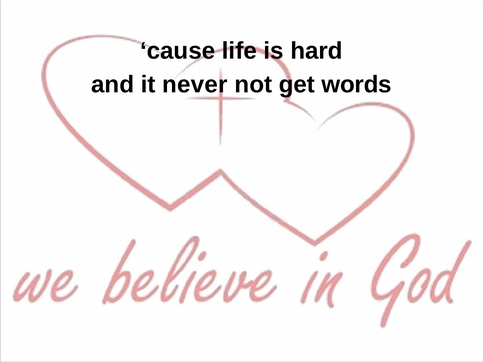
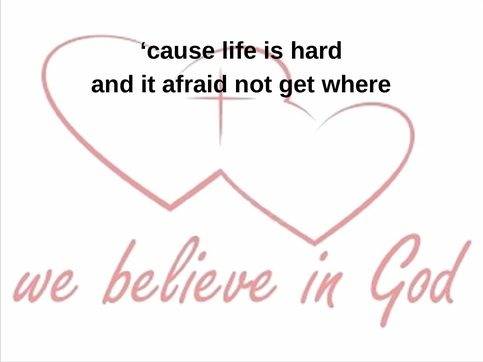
never: never -> afraid (195, 85)
words: words -> where (357, 85)
